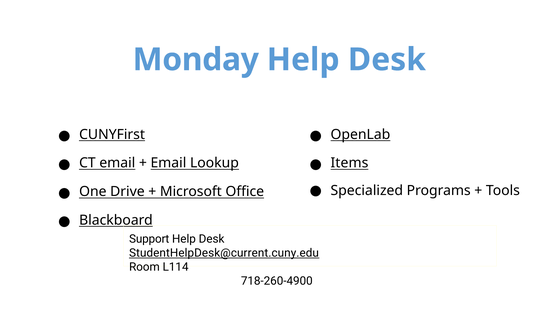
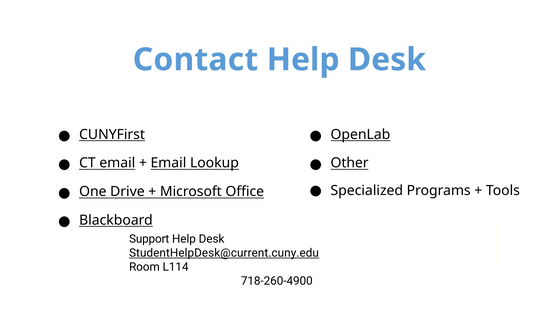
Monday: Monday -> Contact (195, 60)
Items: Items -> Other (350, 163)
